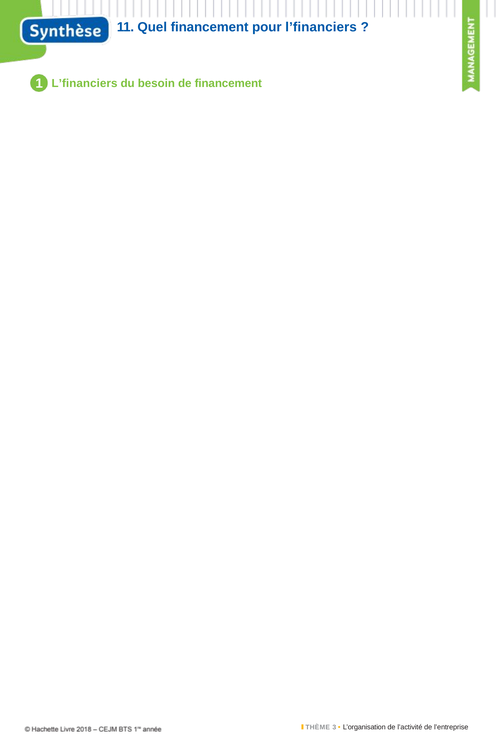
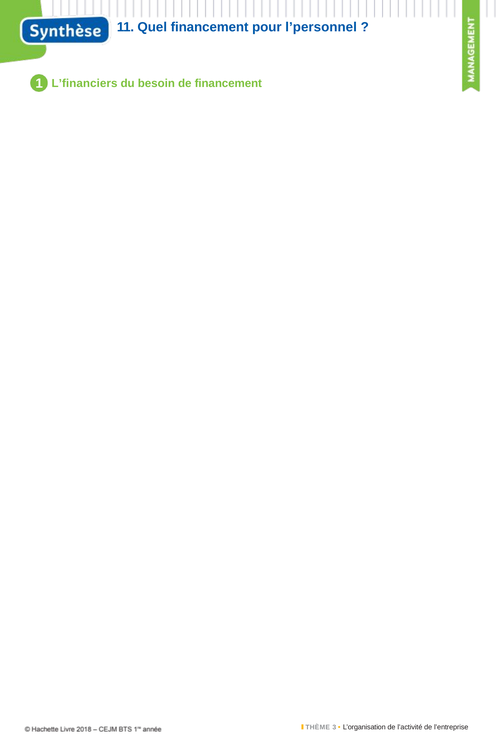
pour l’financiers: l’financiers -> l’personnel (321, 27)
